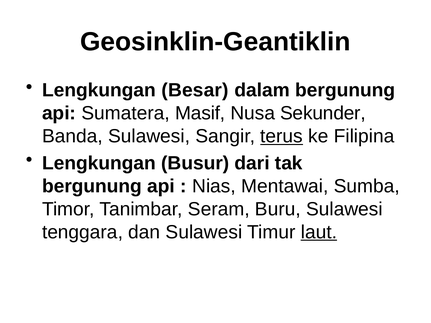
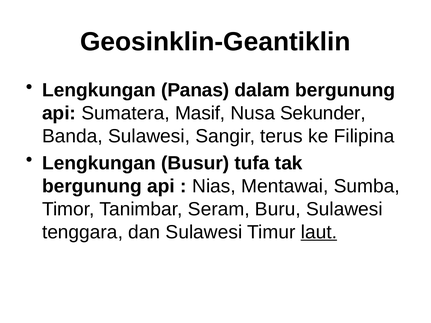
Besar: Besar -> Panas (195, 90)
terus underline: present -> none (282, 136)
dari: dari -> tufa (252, 163)
